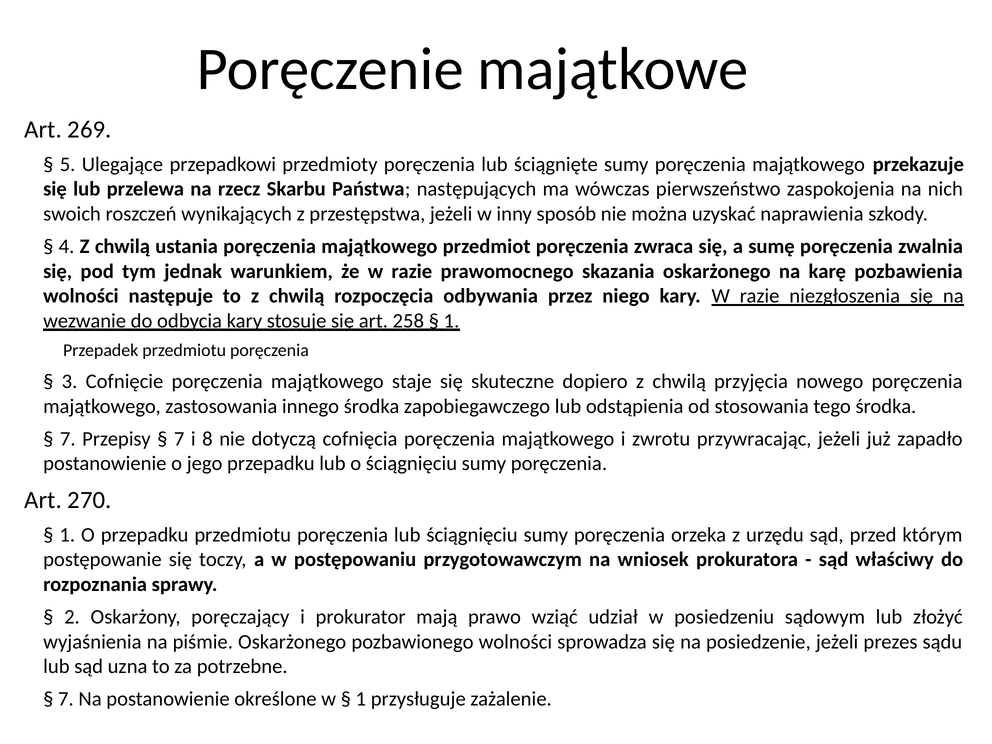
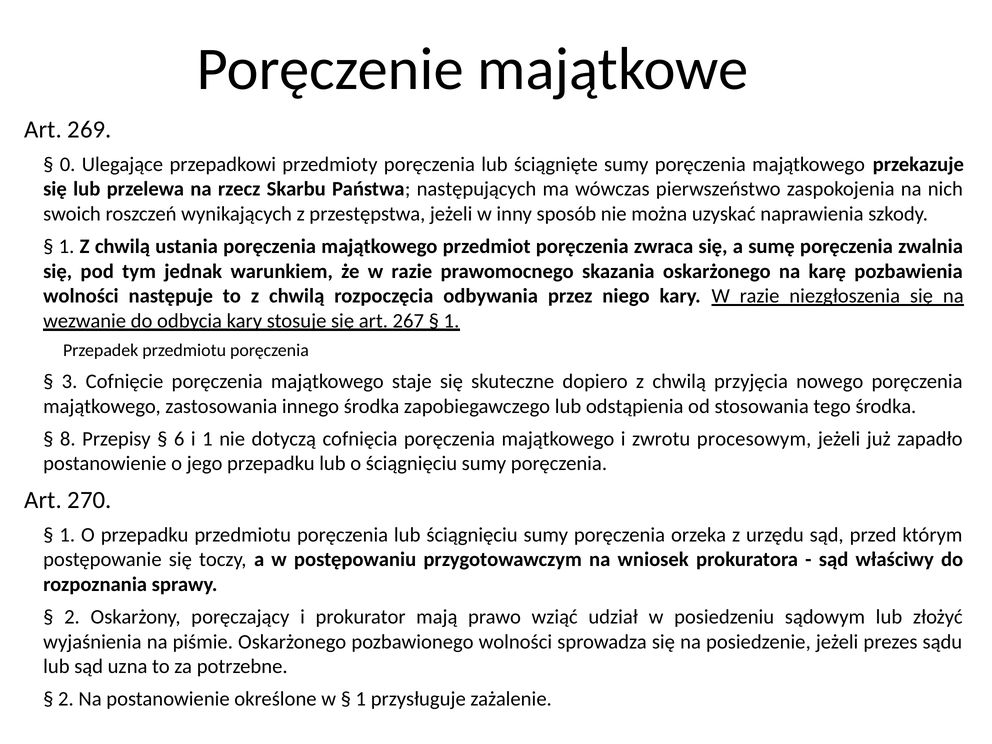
5: 5 -> 0 (68, 164)
4: 4 -> 1 (67, 246)
258: 258 -> 267 (408, 321)
7: 7 -> 8 (68, 439)
7: 7 -> 6 (179, 439)
i 8: 8 -> 1 (207, 439)
przywracając: przywracając -> procesowym (754, 439)
7: 7 -> 2 (66, 699)
